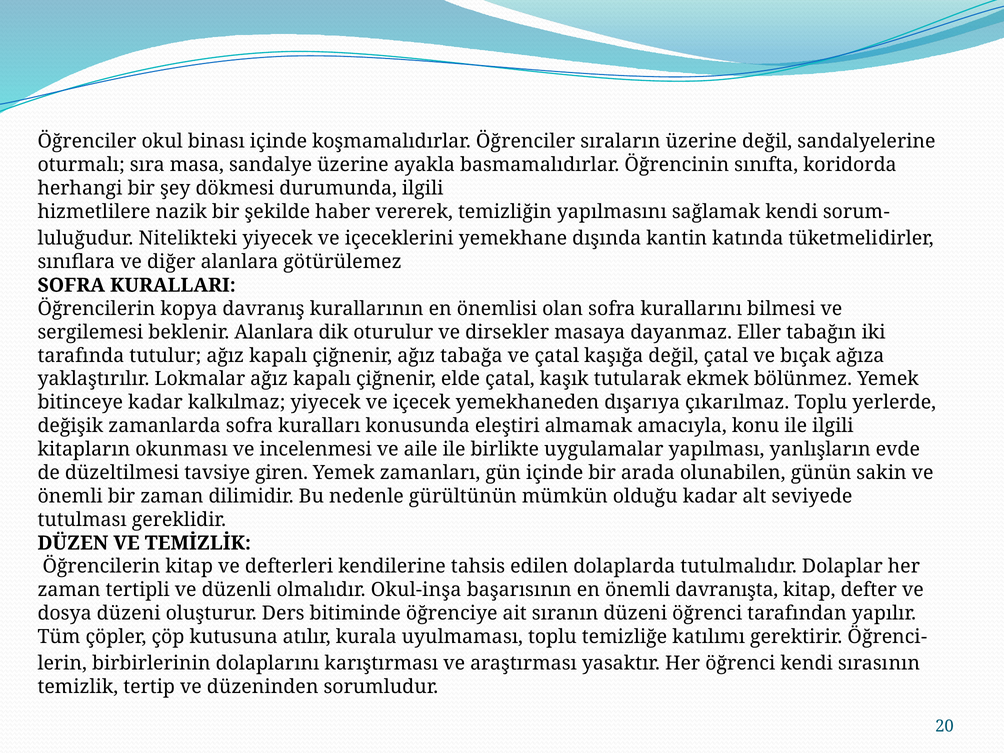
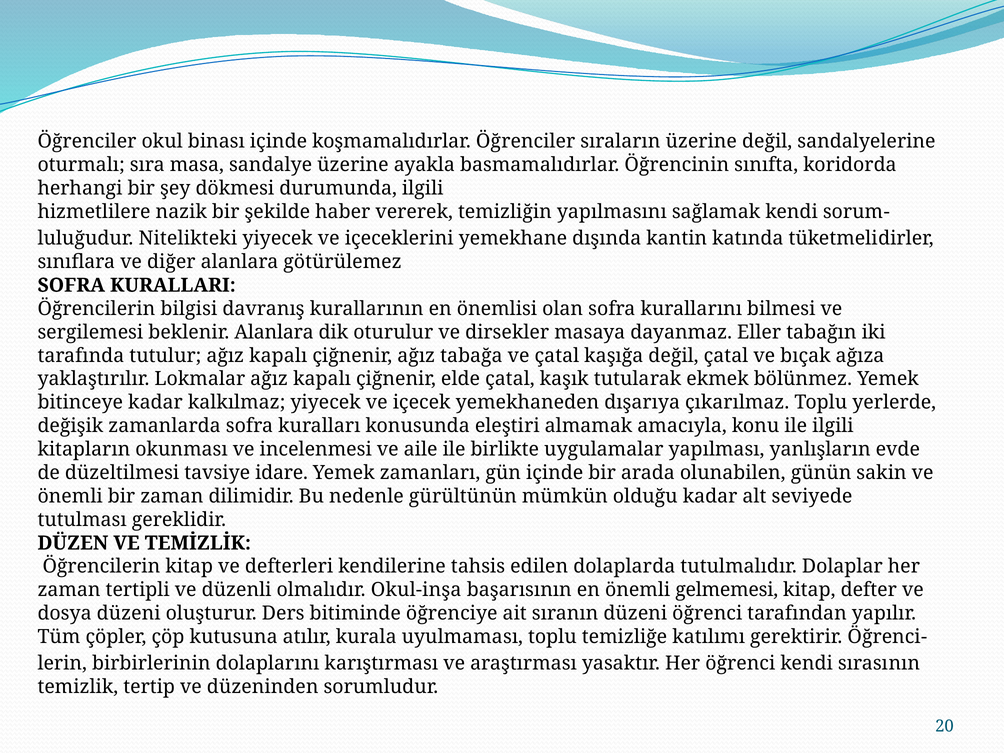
kopya: kopya -> bilgisi (189, 309)
giren: giren -> idare (282, 473)
davranışta: davranışta -> gelmemesi (727, 590)
